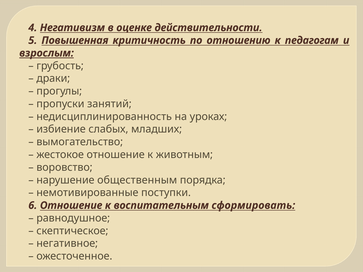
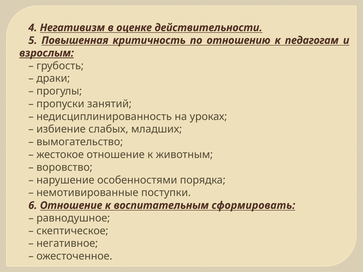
общественным: общественным -> особенностями (137, 180)
